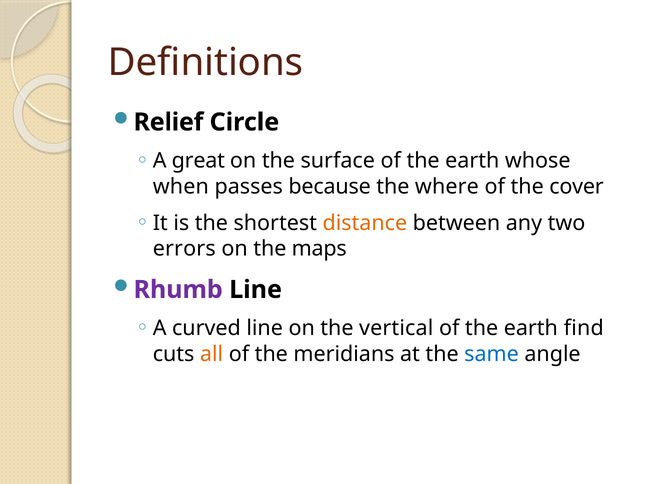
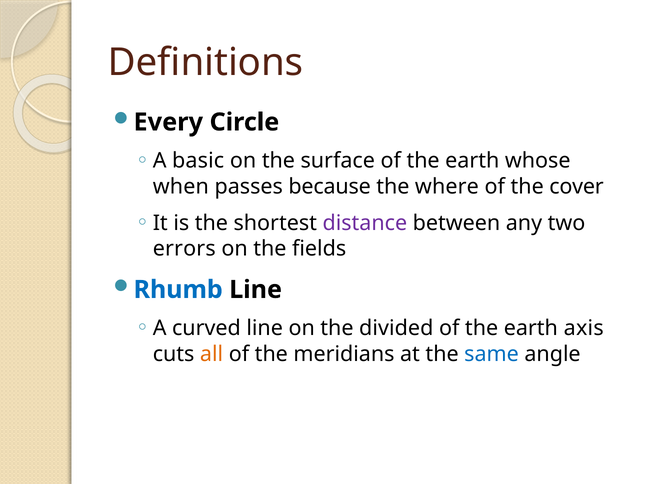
Relief: Relief -> Every (168, 122)
great: great -> basic (198, 161)
distance colour: orange -> purple (365, 223)
maps: maps -> fields (319, 249)
Rhumb colour: purple -> blue (178, 289)
vertical: vertical -> divided (396, 328)
find: find -> axis (584, 328)
